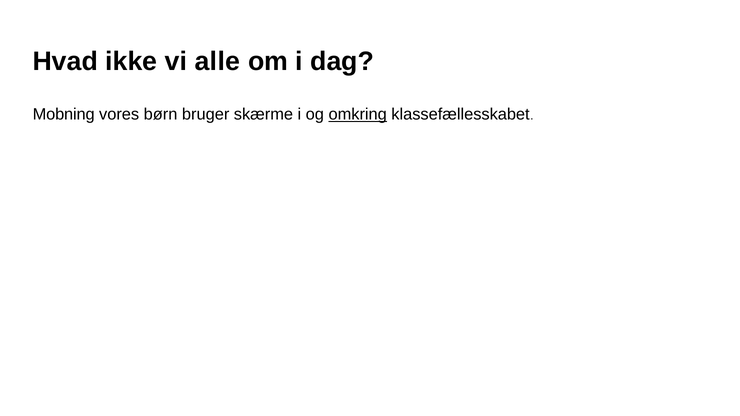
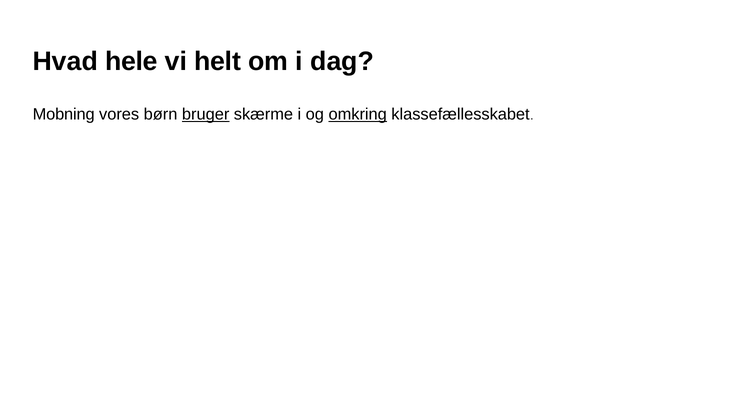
ikke: ikke -> hele (131, 61)
alle: alle -> helt (218, 61)
bruger underline: none -> present (206, 115)
